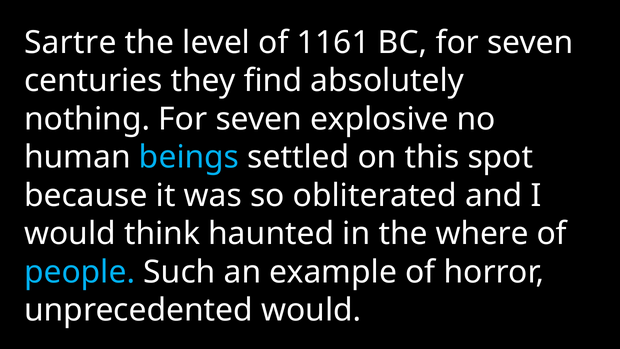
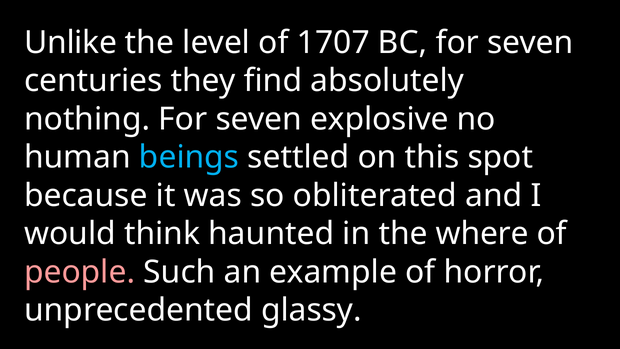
Sartre: Sartre -> Unlike (71, 42)
1161: 1161 -> 1707 (333, 42)
people colour: light blue -> pink (80, 272)
unprecedented would: would -> glassy (311, 310)
